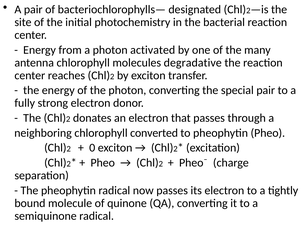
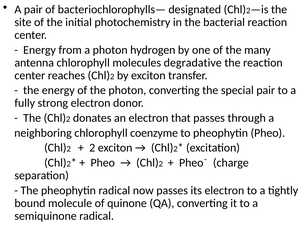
activated: activated -> hydrogen (153, 50)
converted: converted -> coenzyme (154, 133)
0: 0 -> 2 (92, 148)
